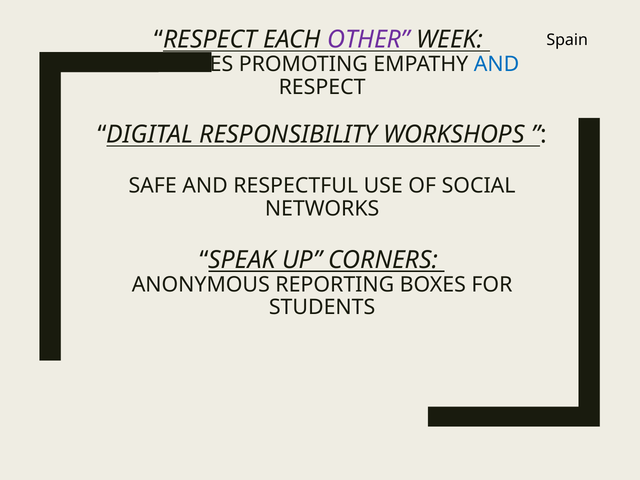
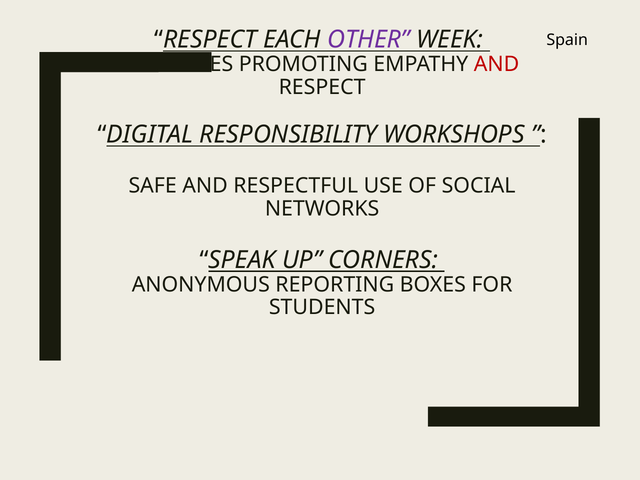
AND colour: blue -> red (497, 64)
